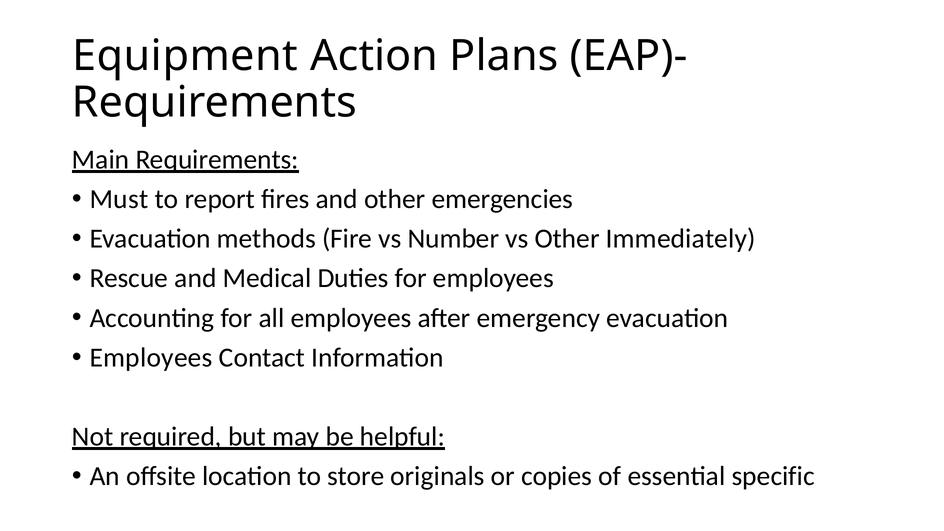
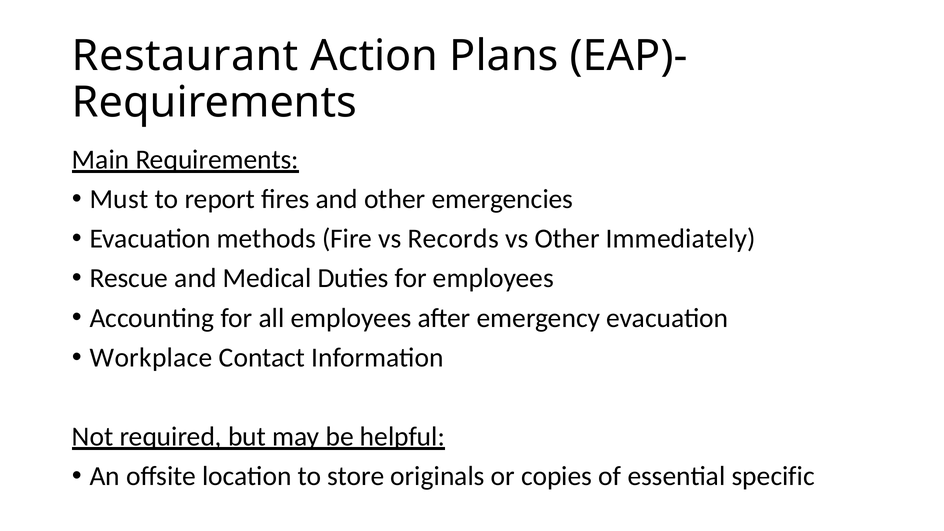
Equipment: Equipment -> Restaurant (185, 56)
Number: Number -> Records (453, 239)
Employees: Employees -> Workplace (151, 358)
